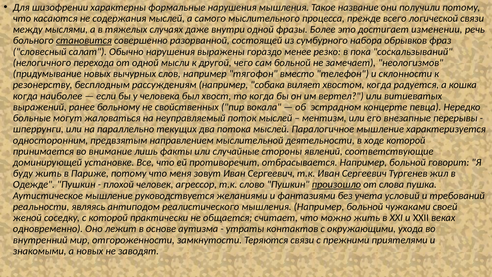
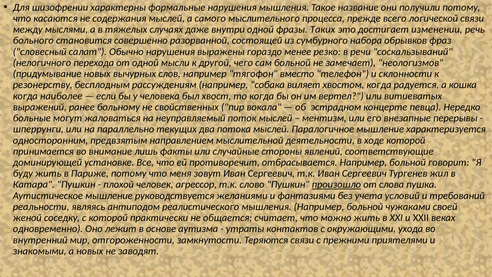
Более: Более -> Таких (323, 29)
становится underline: present -> none (84, 41)
пока: пока -> речи (360, 52)
Одежде: Одежде -> Катара (34, 184)
